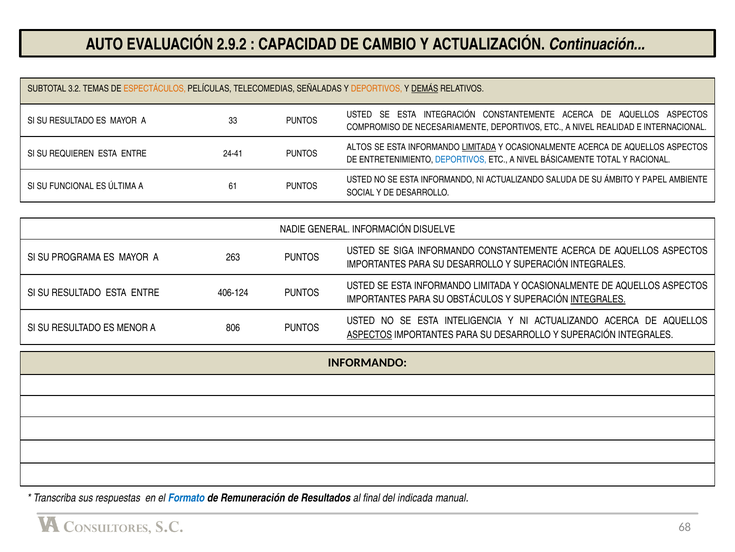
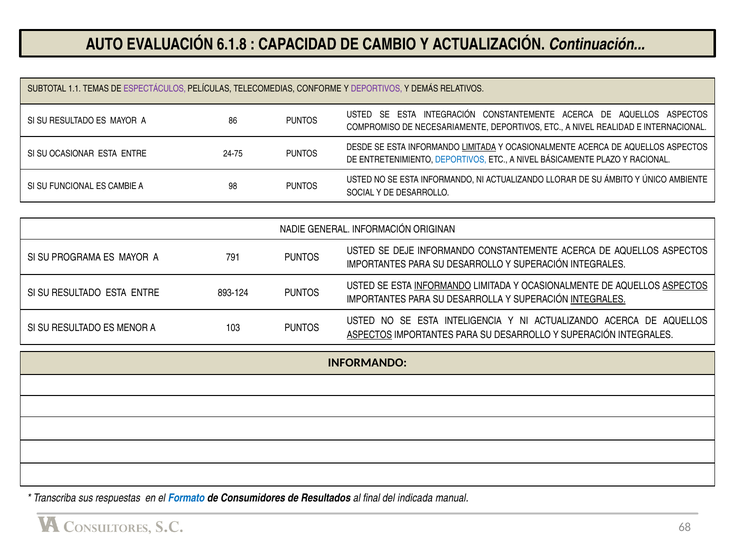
2.9.2: 2.9.2 -> 6.1.8 (232, 44)
3.2: 3.2 -> 1.1 (75, 89)
ESPECTÁCULOS colour: orange -> purple (155, 89)
SEÑALADAS: SEÑALADAS -> CONFORME (319, 89)
DEPORTIVOS colour: orange -> purple (377, 89)
DEMÁS underline: present -> none (425, 89)
33: 33 -> 86 (233, 121)
ALTOS: ALTOS -> DESDE (359, 147)
REQUIEREN: REQUIEREN -> OCASIONAR (72, 153)
24-41: 24-41 -> 24-75 (233, 153)
TOTAL: TOTAL -> PLAZO (609, 160)
SALUDA: SALUDA -> LLORAR (561, 180)
PAPEL: PAPEL -> ÚNICO (655, 180)
ÚLTIMA: ÚLTIMA -> CAMBIE (122, 186)
61: 61 -> 98 (233, 186)
DISUELVE: DISUELVE -> ORIGINAN (434, 229)
SIGA: SIGA -> DEJE (404, 250)
263: 263 -> 791 (233, 257)
INFORMANDO underline: none -> present (443, 285)
ASPECTOS underline: none -> present (685, 285)
406-124: 406-124 -> 893-124 (233, 292)
OBSTÁCULOS: OBSTÁCULOS -> DESARROLLA (475, 299)
806: 806 -> 103 (233, 327)
Remuneración: Remuneración -> Consumidores (253, 497)
